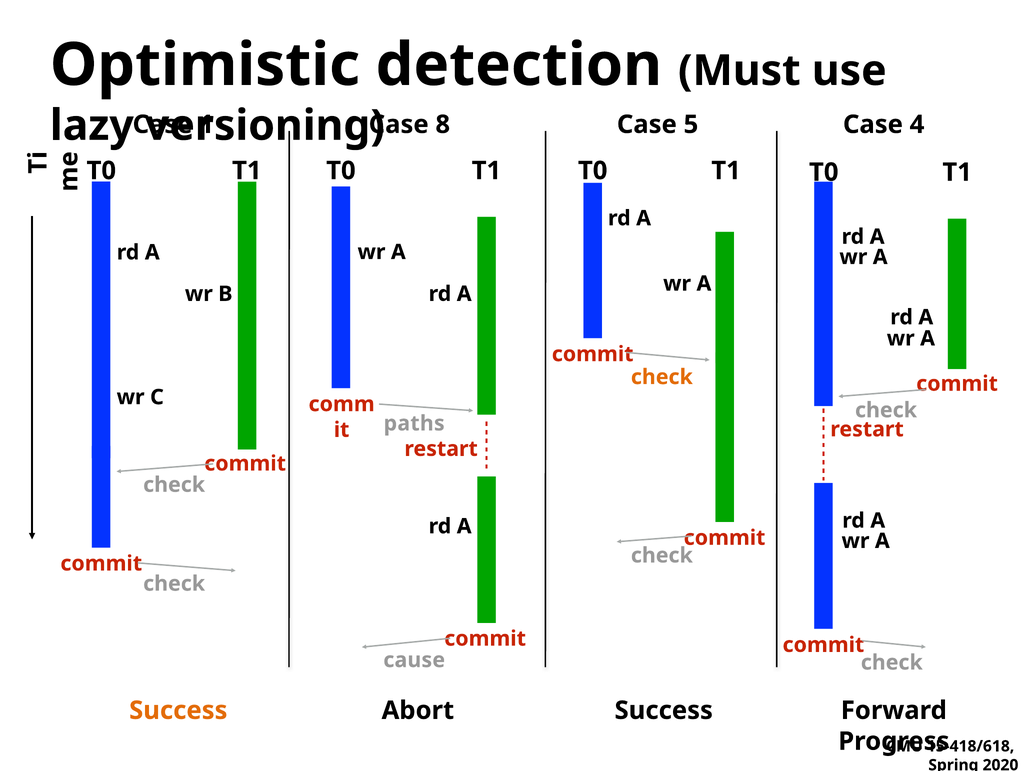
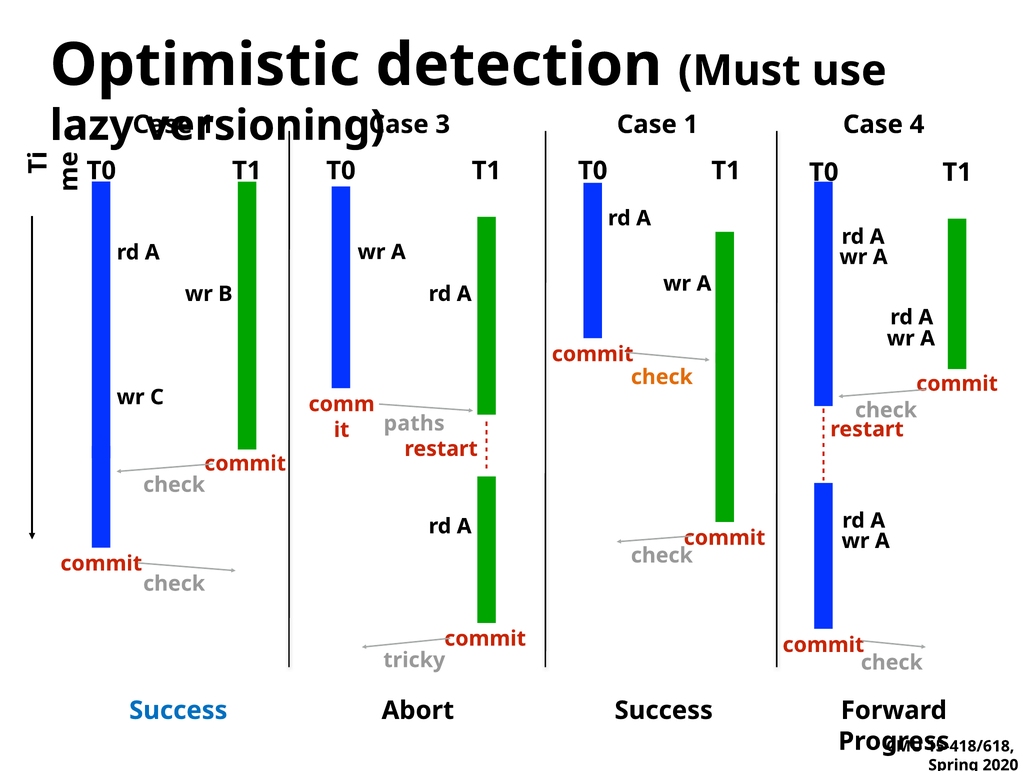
8: 8 -> 3 (443, 124)
5: 5 -> 1 (691, 124)
cause: cause -> tricky (414, 659)
Success colour: orange -> blue (178, 710)
